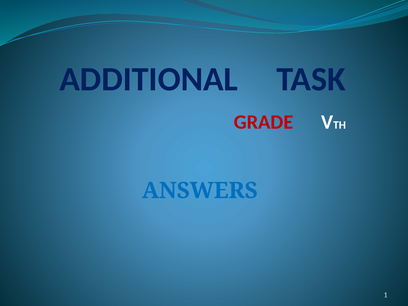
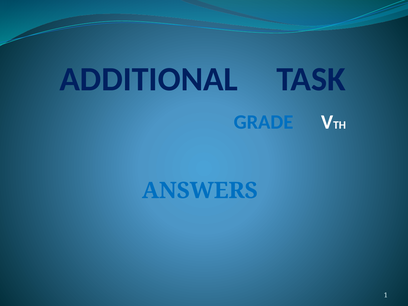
GRADE colour: red -> blue (264, 122)
